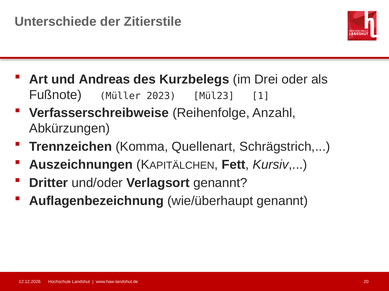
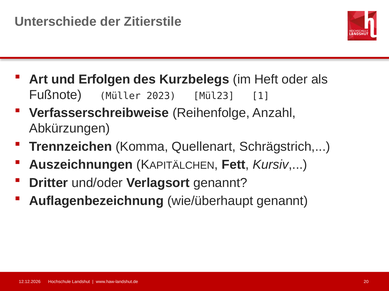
Andreas: Andreas -> Erfolgen (104, 80)
Drei: Drei -> Heft (266, 80)
